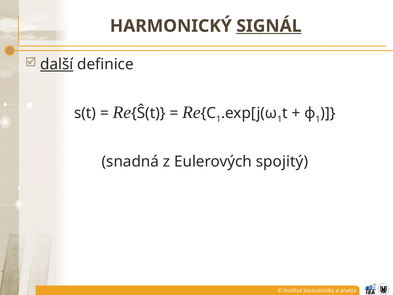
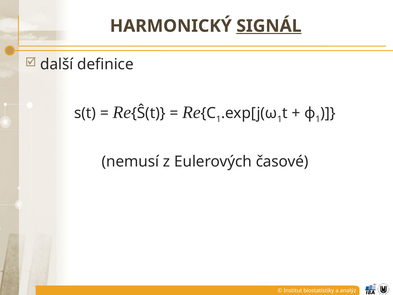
další underline: present -> none (57, 64)
snadná: snadná -> nemusí (130, 161)
spojitý: spojitý -> časové (282, 161)
